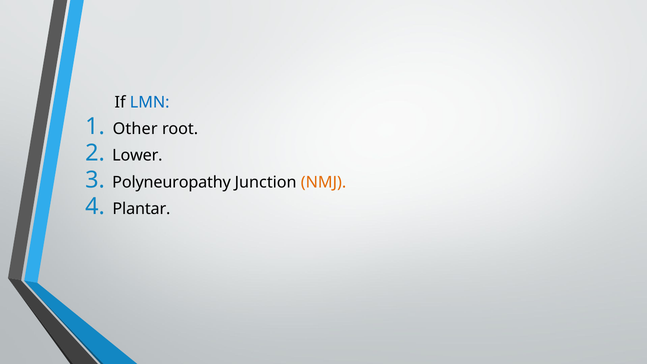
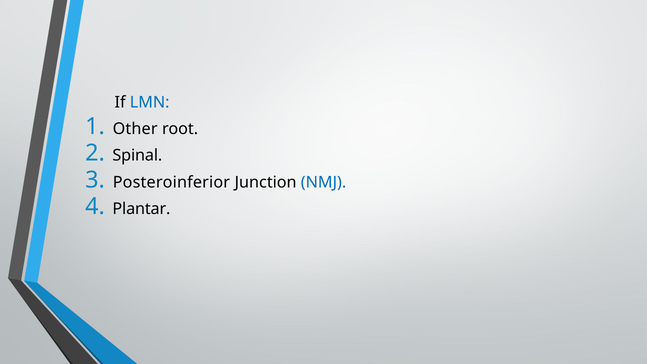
Lower: Lower -> Spinal (137, 156)
Polyneuropathy: Polyneuropathy -> Posteroinferior (171, 182)
NMJ colour: orange -> blue (324, 182)
